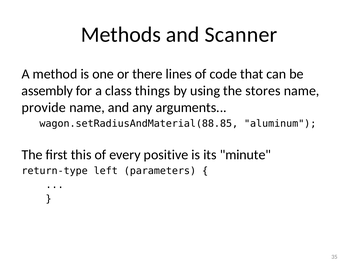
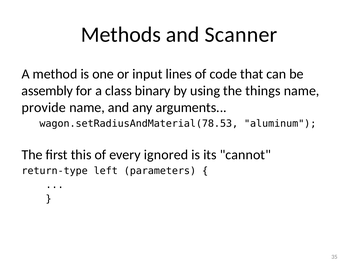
there: there -> input (147, 74)
things: things -> binary (153, 91)
stores: stores -> things (263, 91)
wagon.setRadiusAndMaterial(88.85: wagon.setRadiusAndMaterial(88.85 -> wagon.setRadiusAndMaterial(78.53 (139, 124)
positive: positive -> ignored (166, 155)
minute: minute -> cannot (245, 155)
